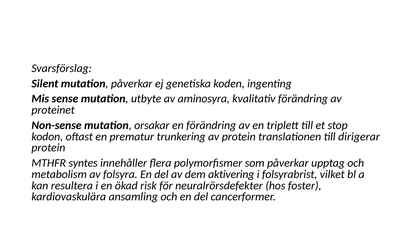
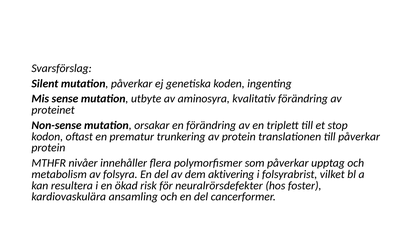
till dirigerar: dirigerar -> påverkar (359, 137)
syntes: syntes -> nivåer (83, 163)
